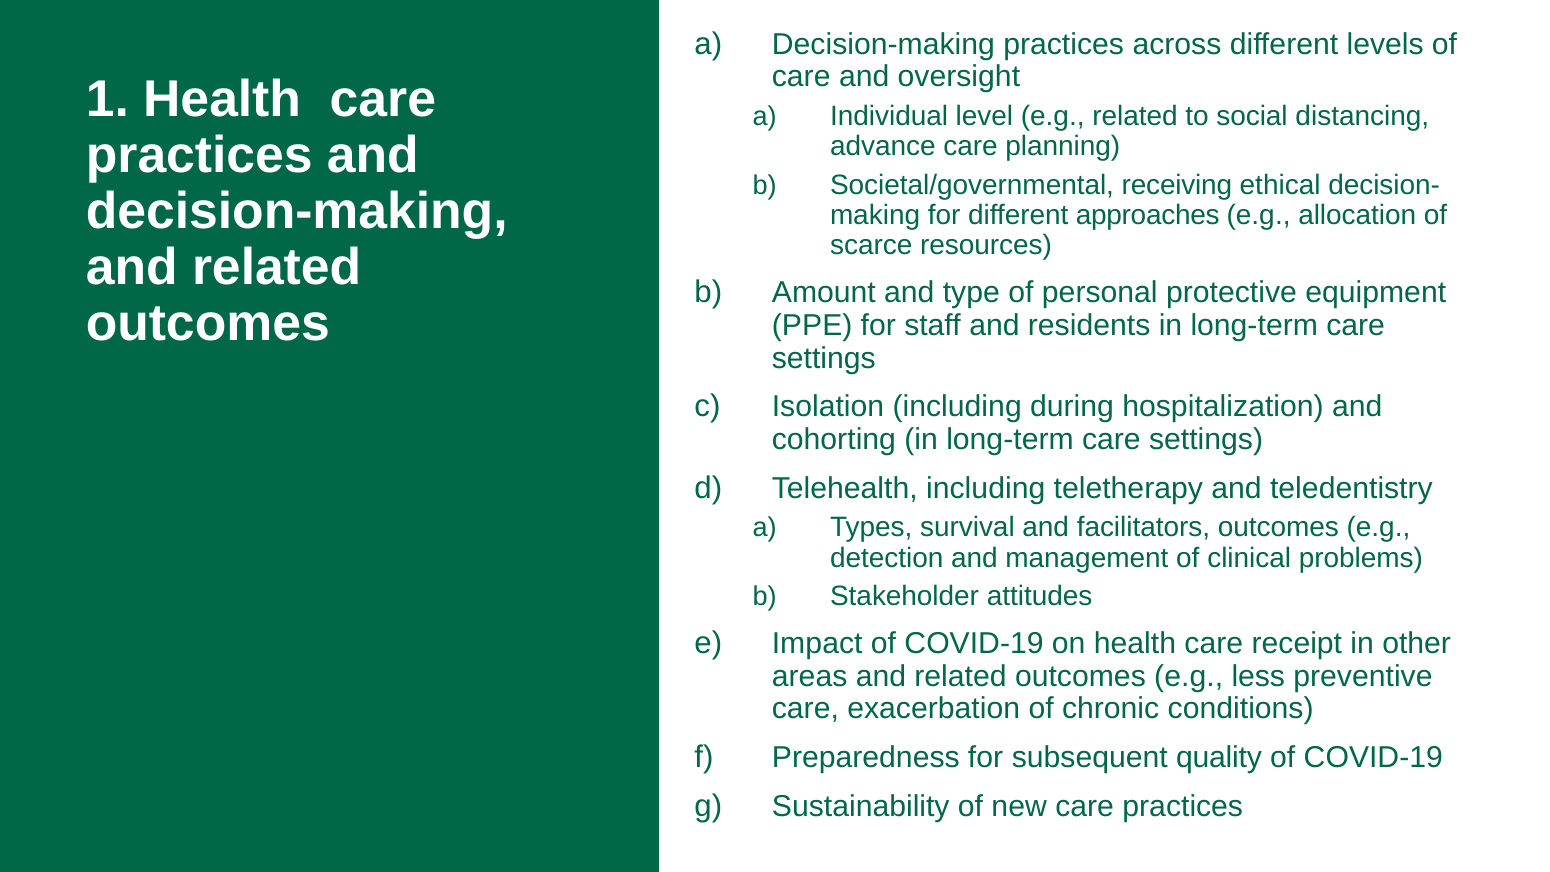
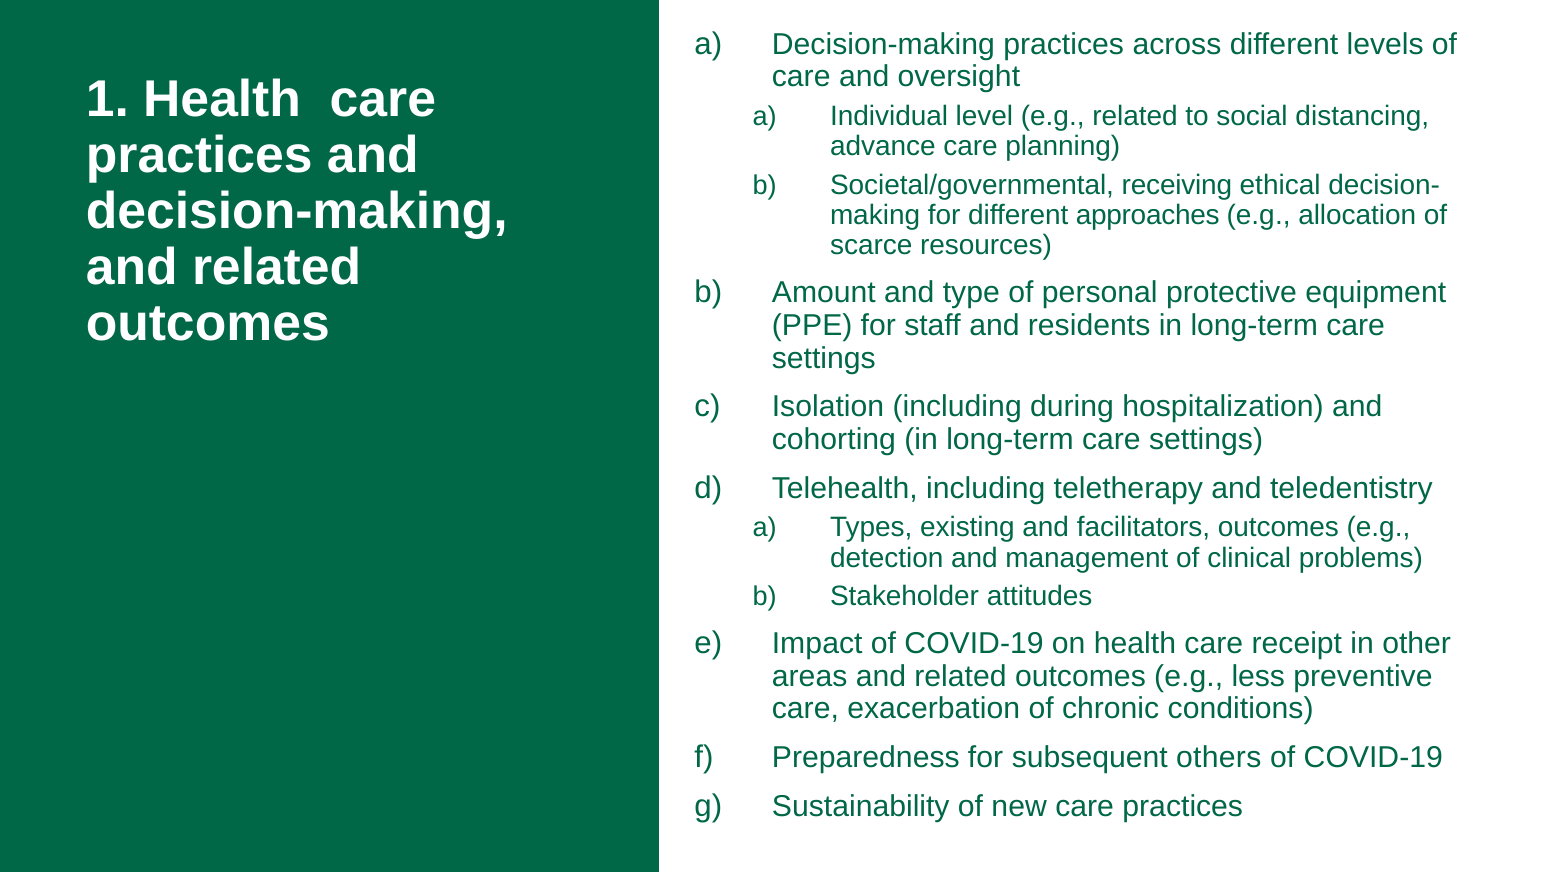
survival: survival -> existing (967, 528)
quality: quality -> others (1219, 758)
